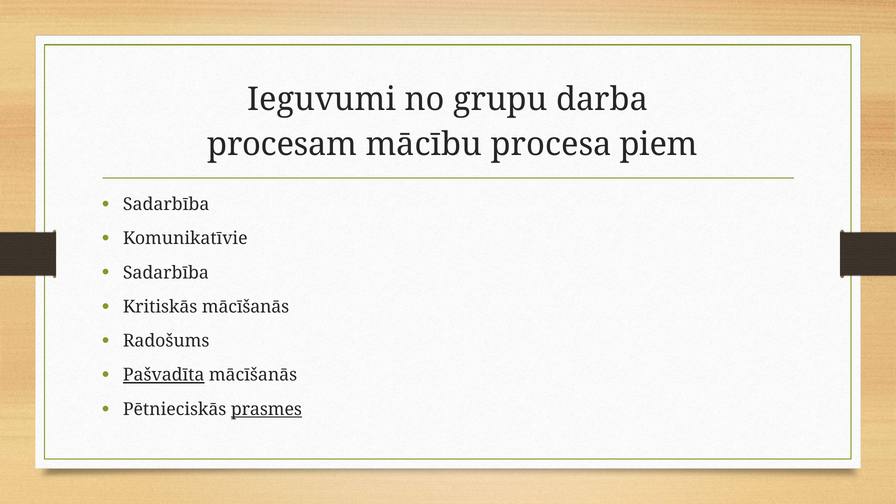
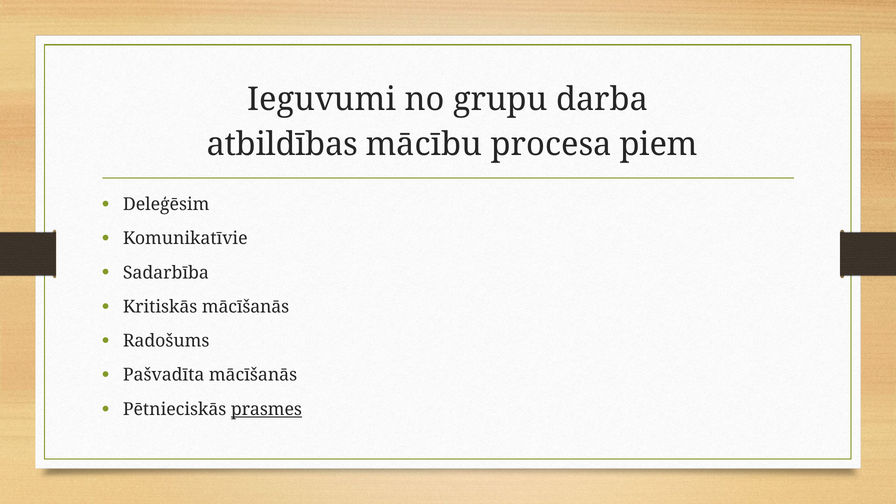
procesam: procesam -> atbildības (282, 144)
Sadarbība: Sadarbība -> Deleģēsim (166, 204)
Pašvadīta underline: present -> none (164, 375)
